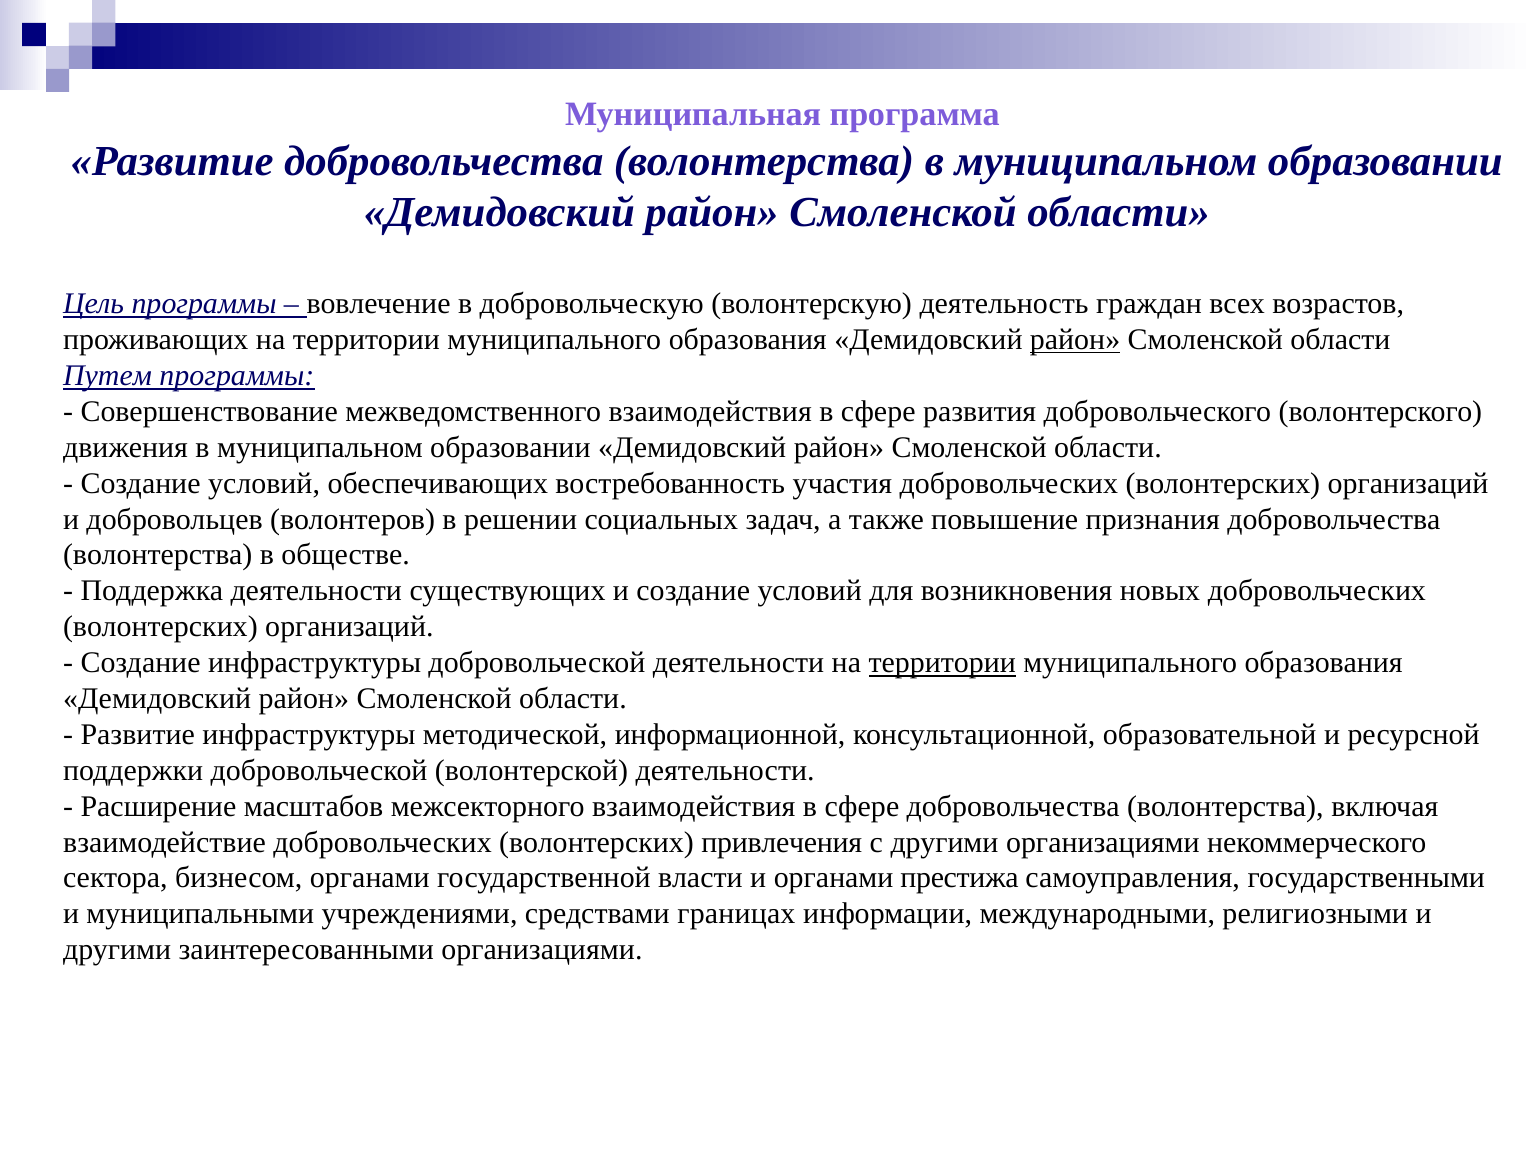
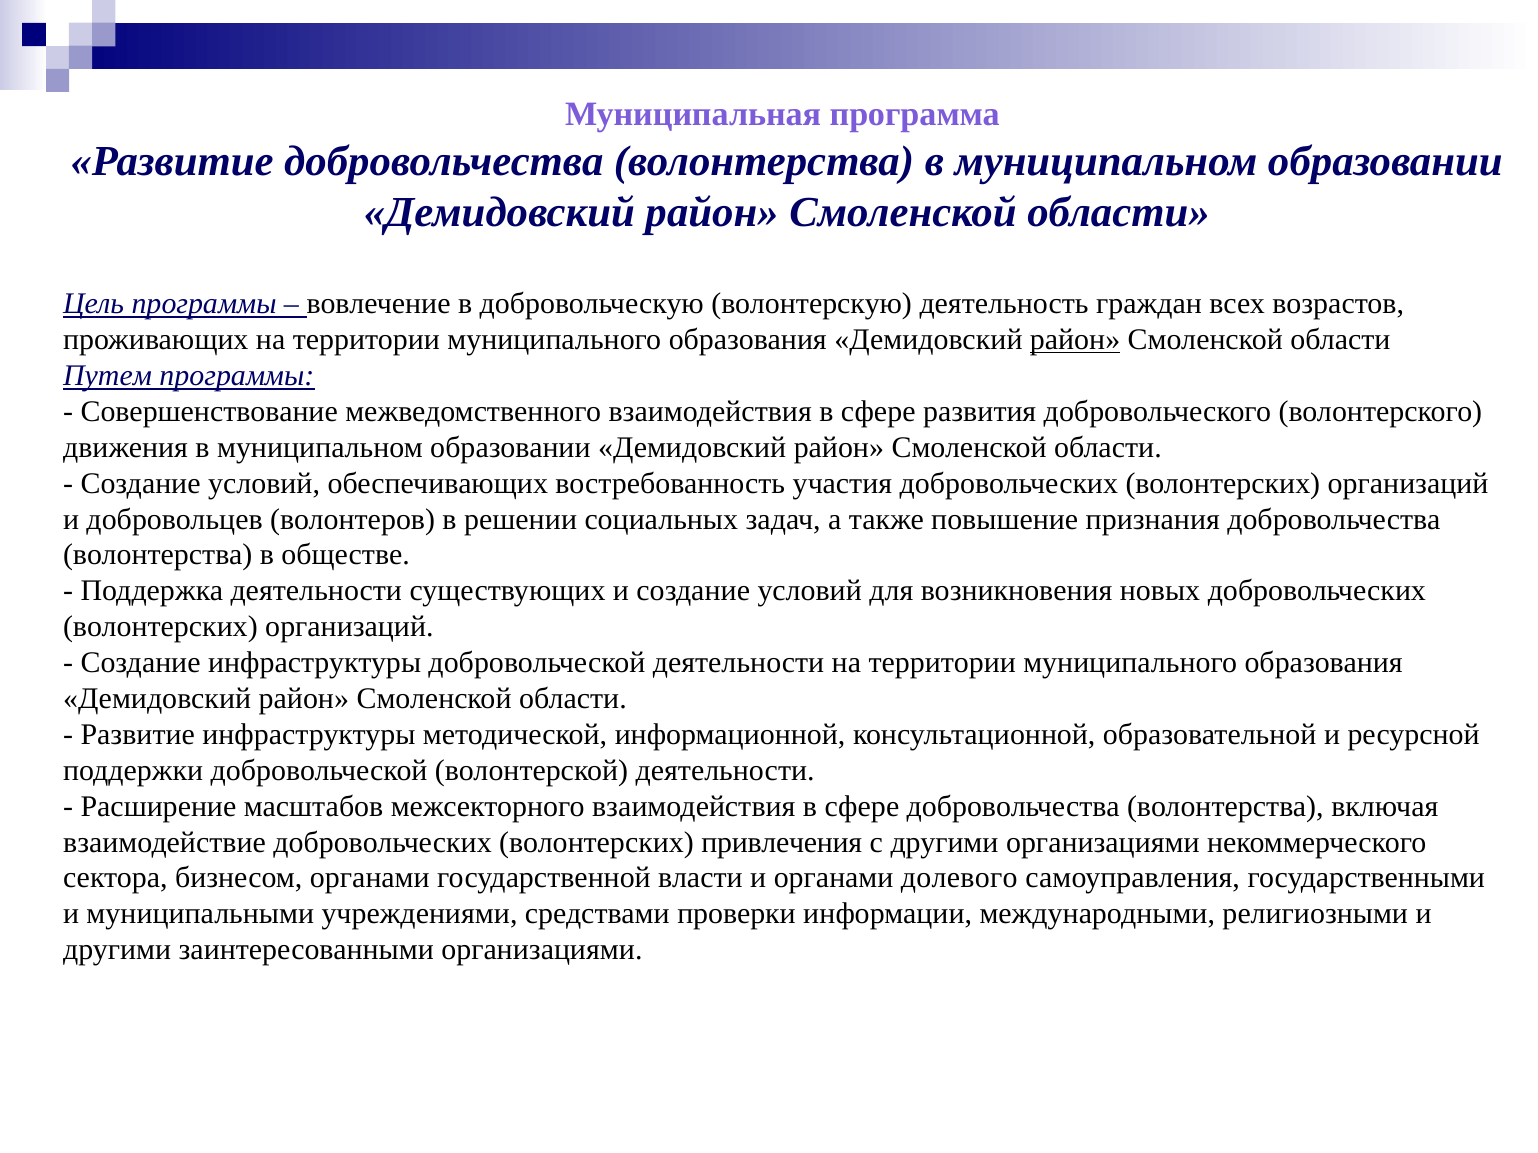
территории underline: present -> none (942, 663)
престижа: престижа -> долевого (959, 878)
границах: границах -> проверки (736, 914)
